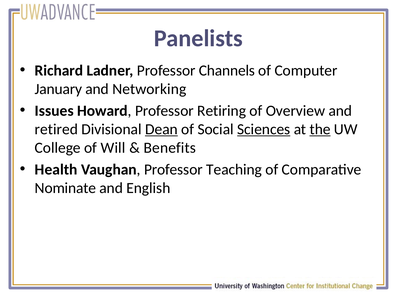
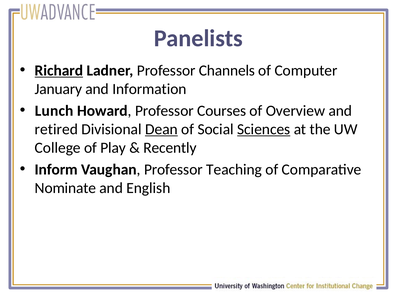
Richard underline: none -> present (59, 70)
Networking: Networking -> Information (149, 89)
Issues: Issues -> Lunch (54, 111)
Retiring: Retiring -> Courses (222, 111)
the underline: present -> none (320, 129)
Will: Will -> Play (113, 148)
Benefits: Benefits -> Recently (170, 148)
Health: Health -> Inform (56, 169)
